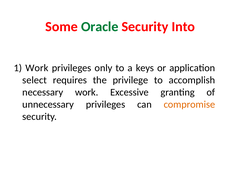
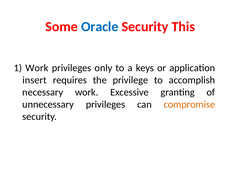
Oracle colour: green -> blue (100, 27)
Into: Into -> This (183, 27)
select: select -> insert (35, 80)
